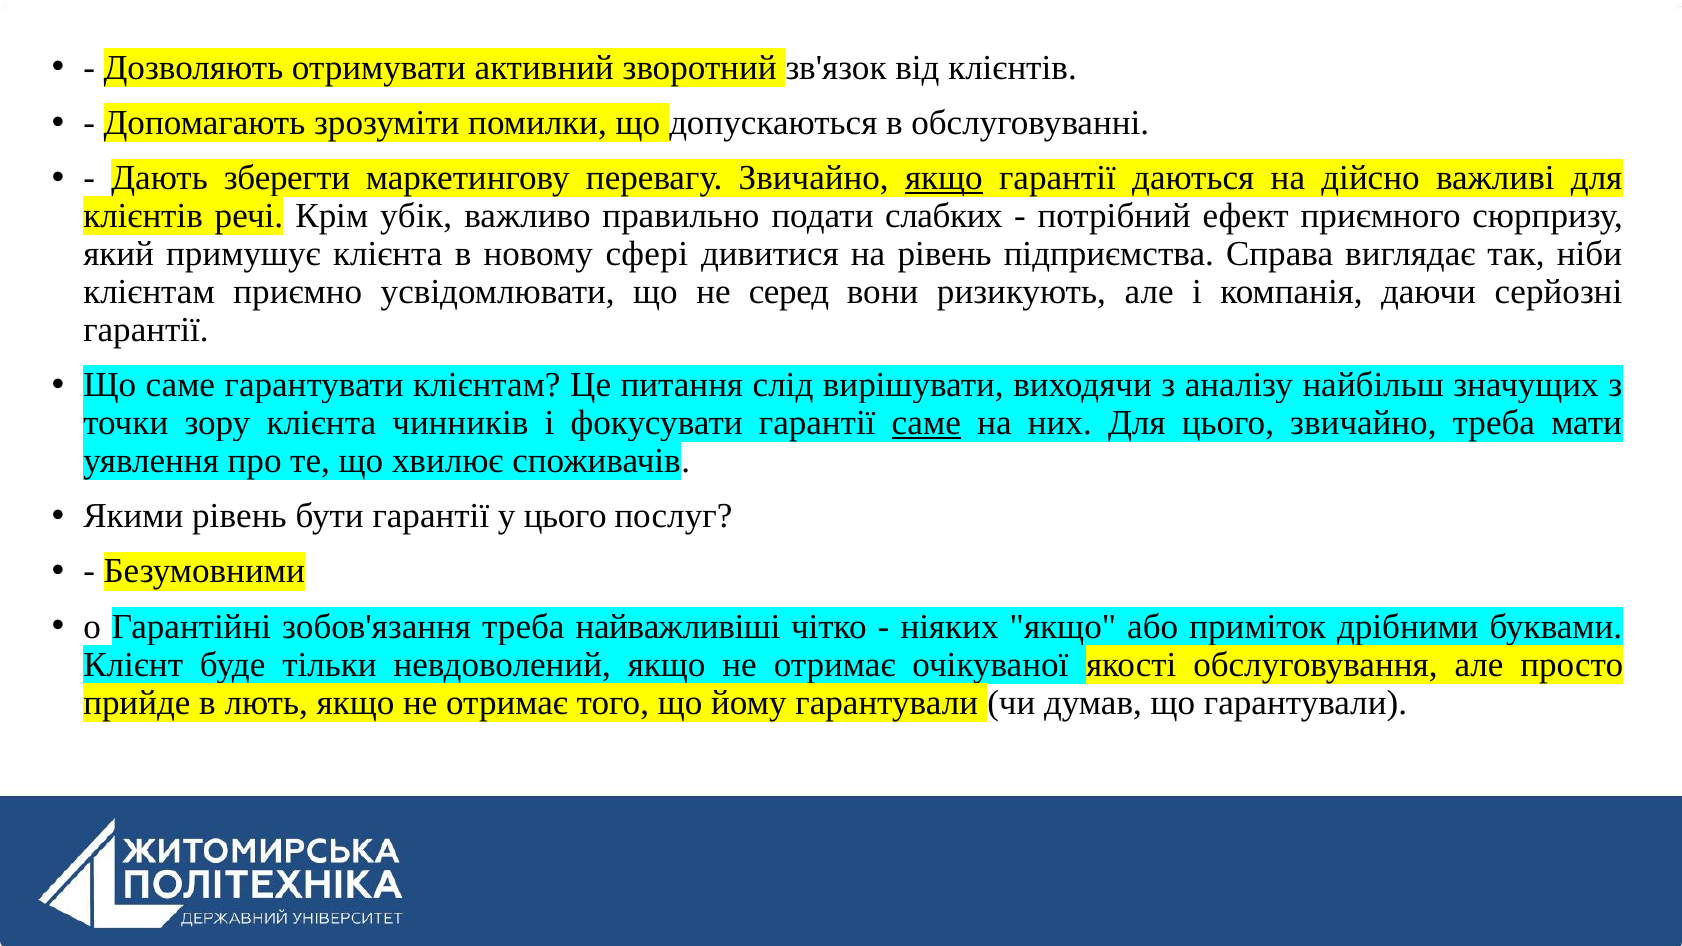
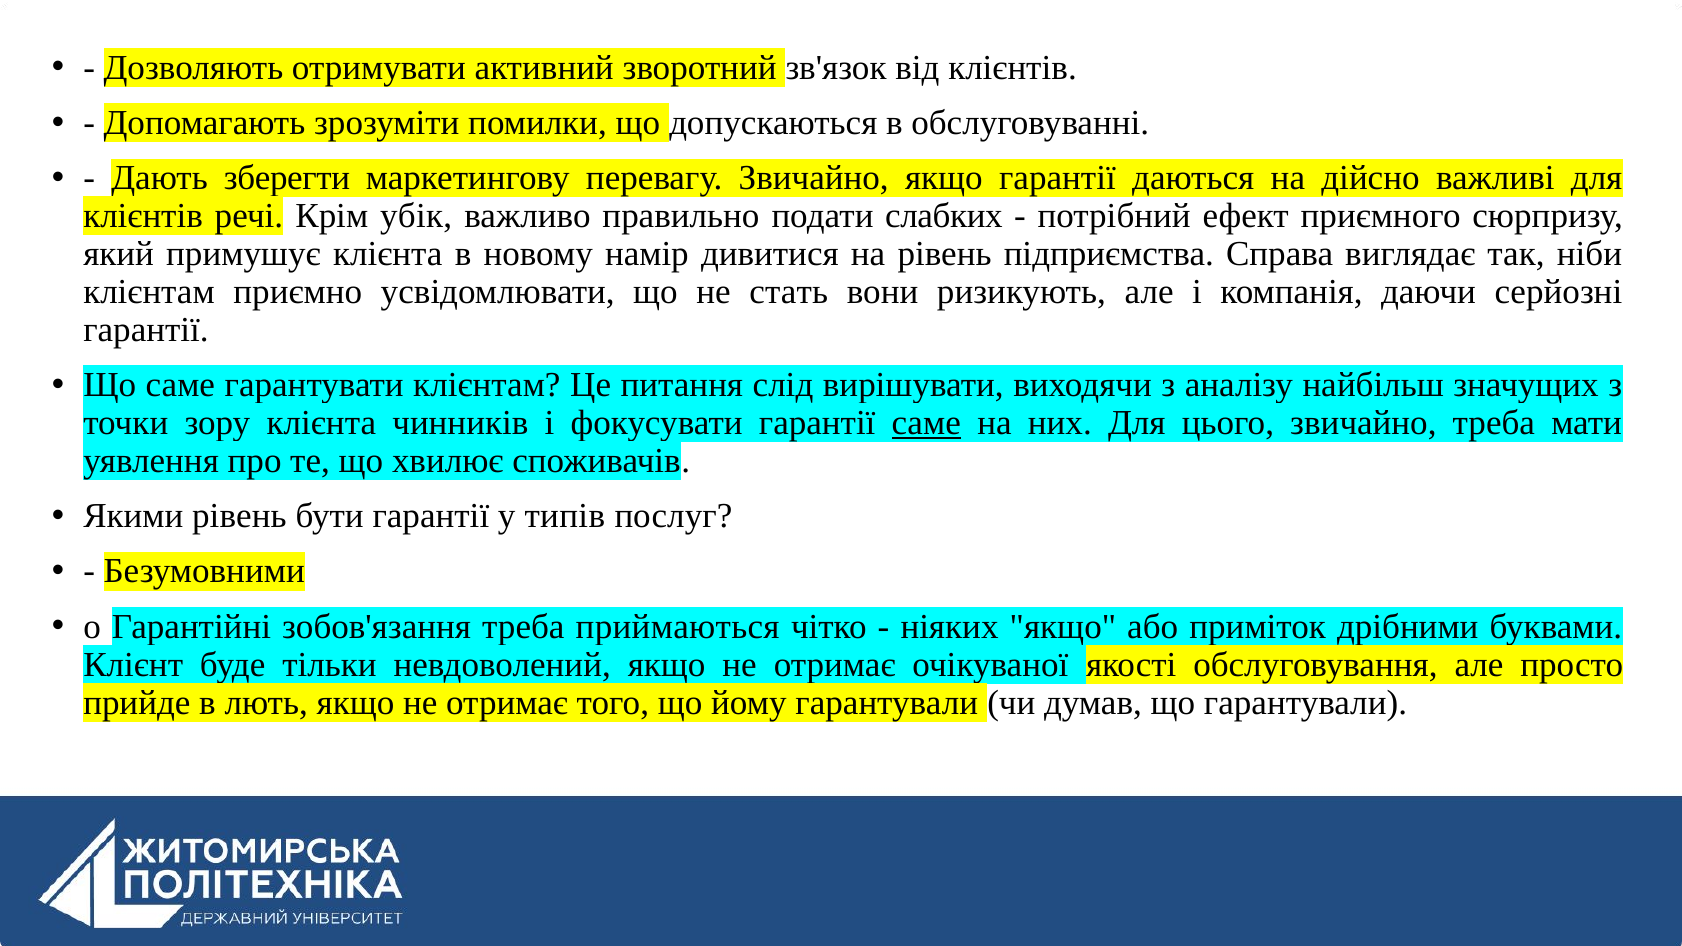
якщо underline: present -> none (944, 178)
сфері: сфері -> намір (647, 254)
серед: серед -> стать (789, 292)
у цього: цього -> типів (565, 516)
найважливіші: найважливіші -> приймаються (678, 627)
